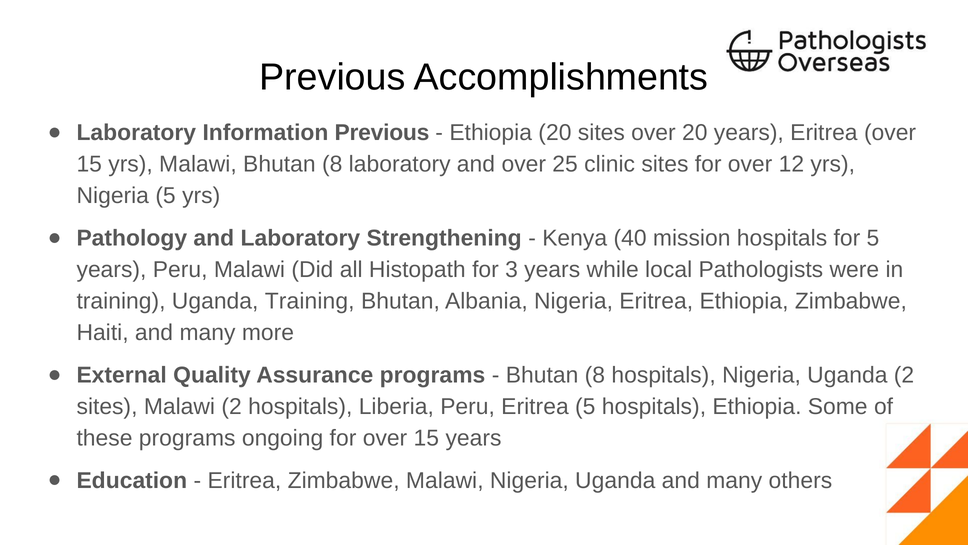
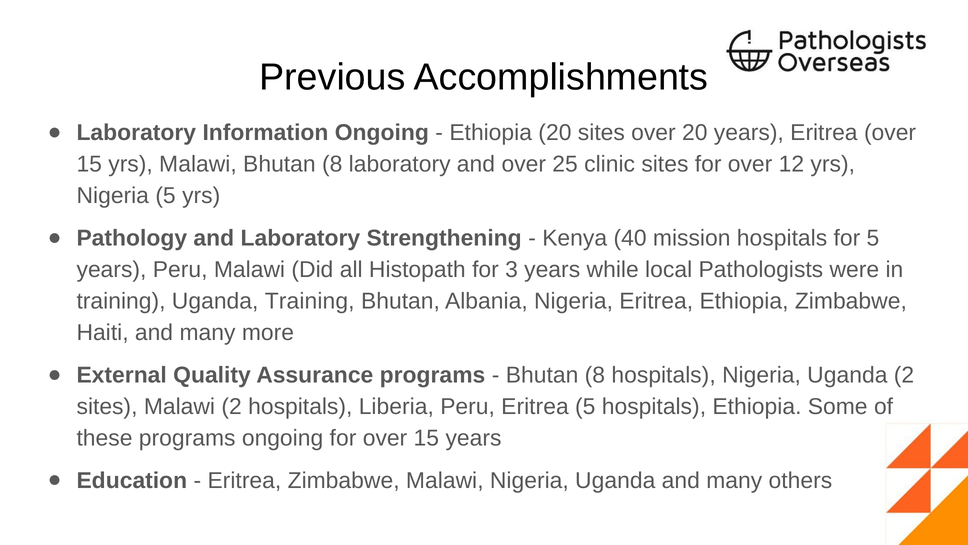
Information Previous: Previous -> Ongoing (382, 133)
